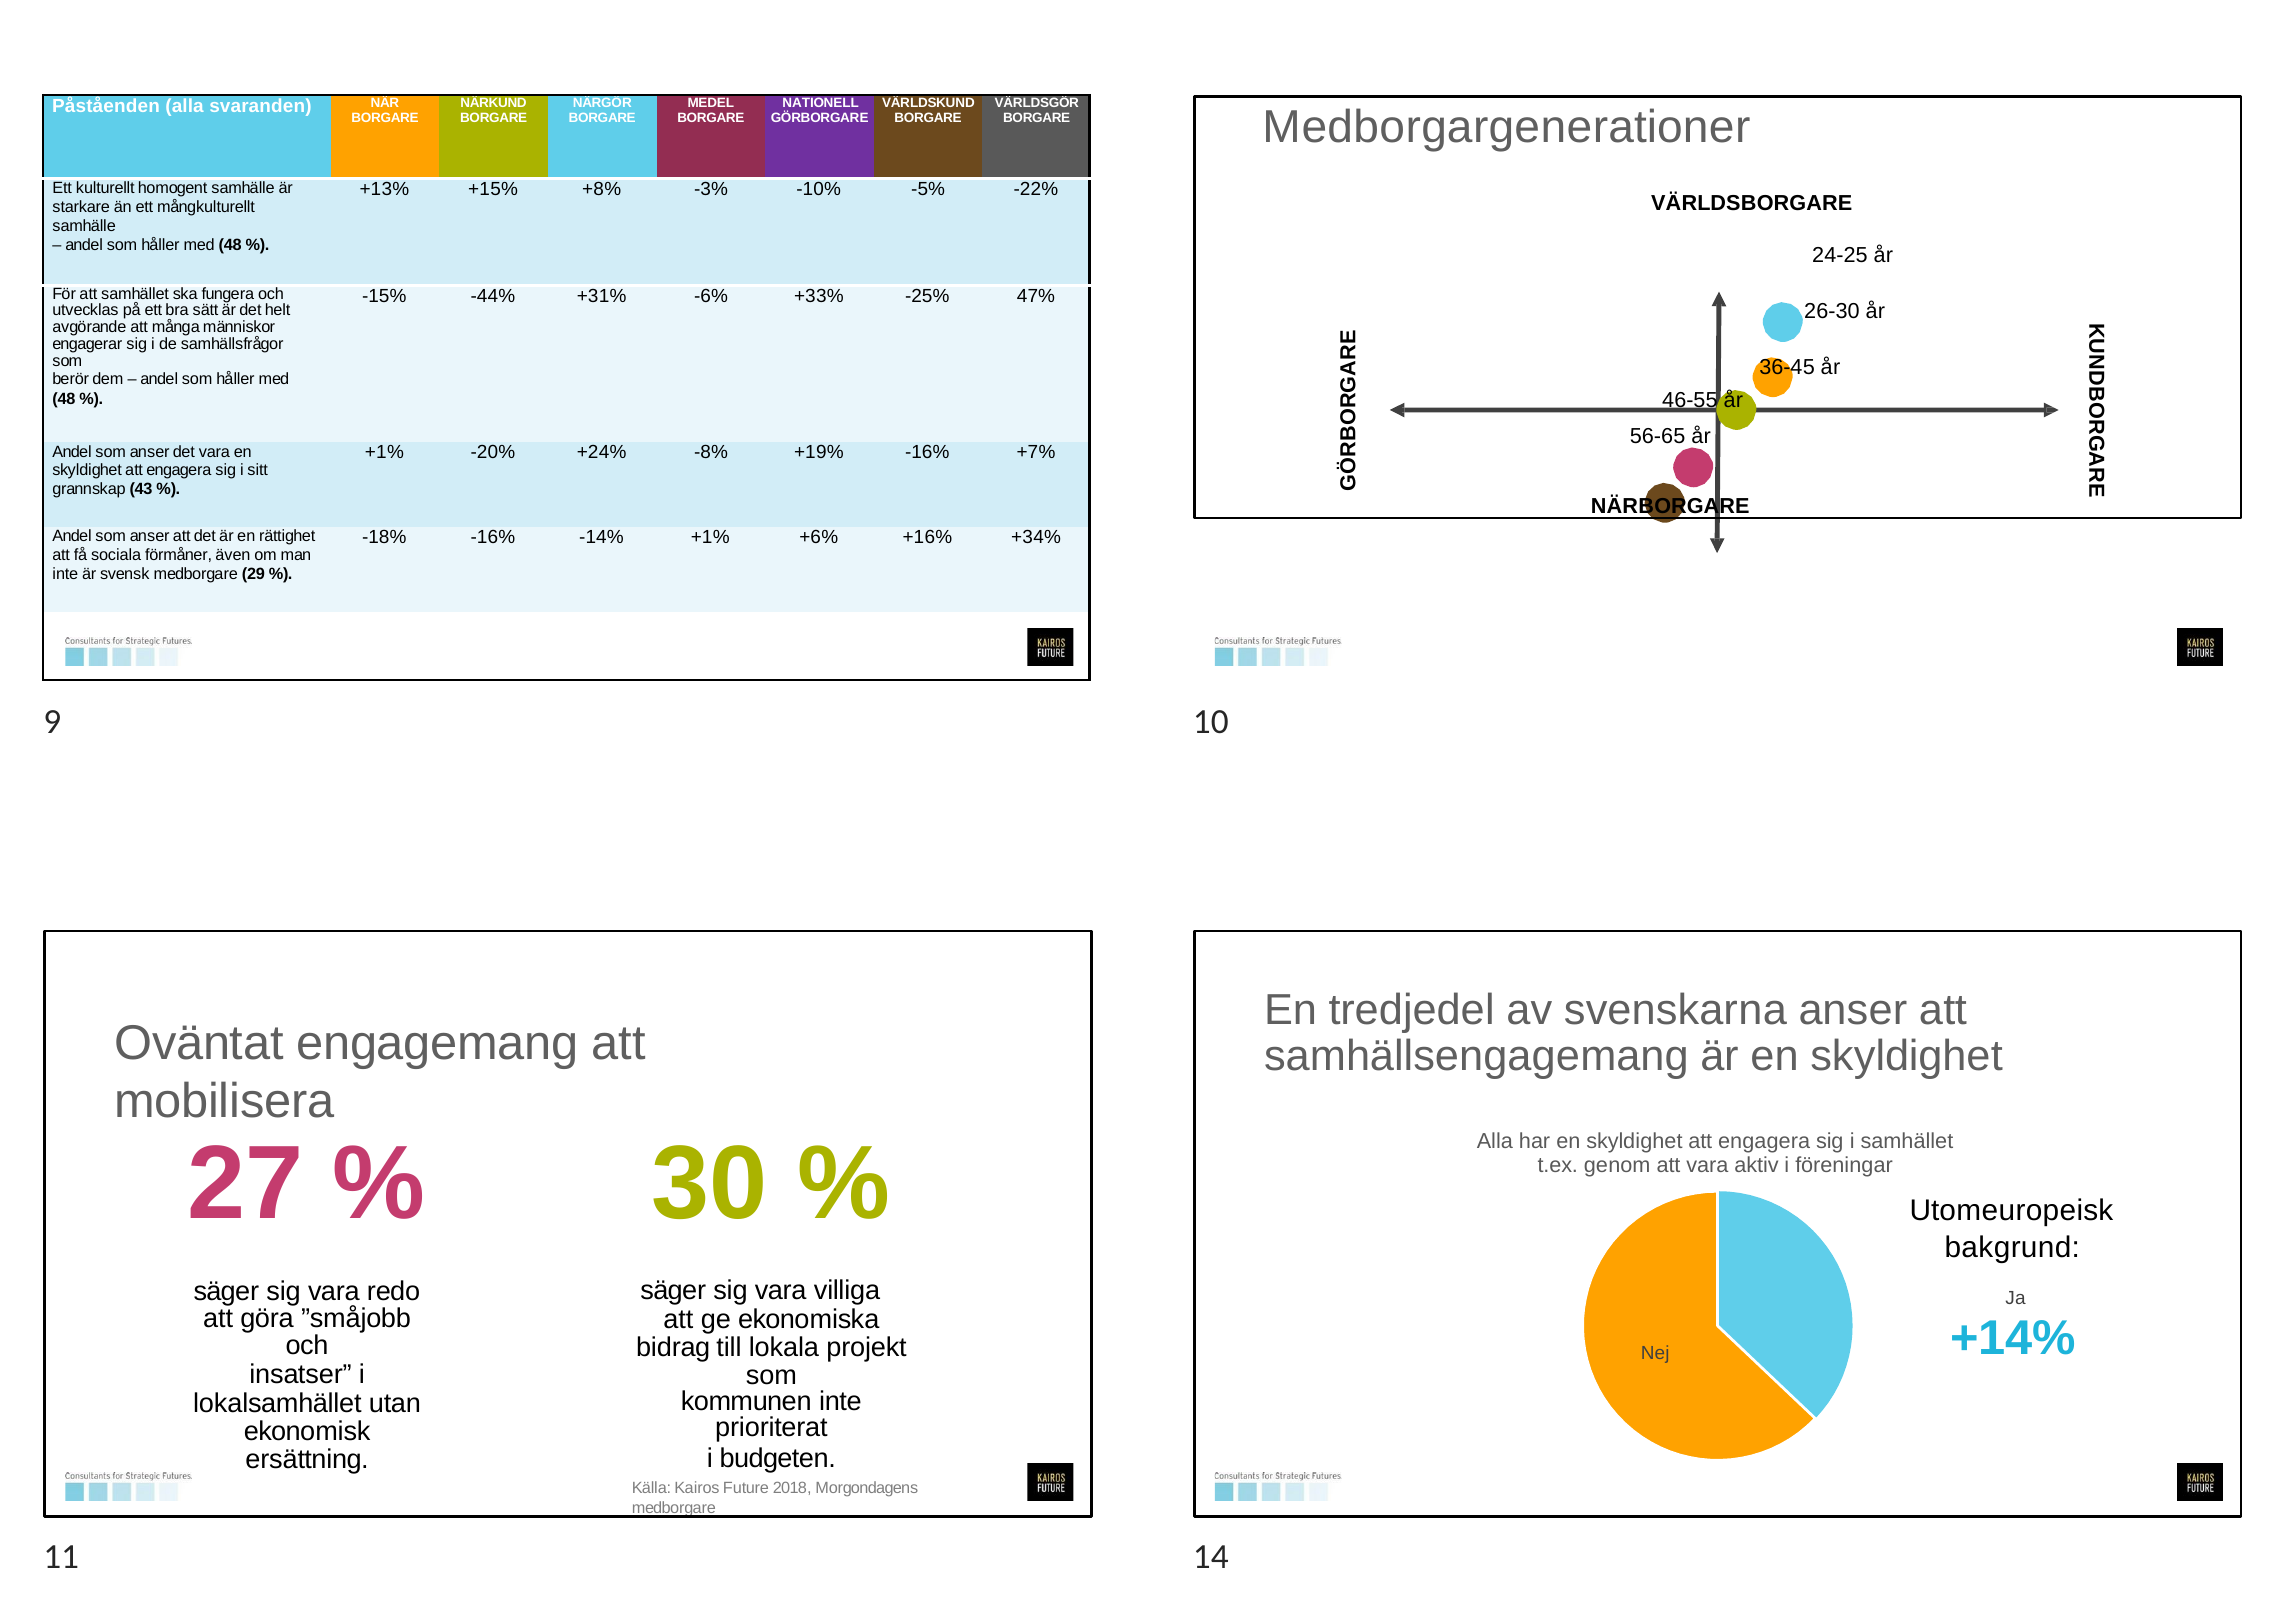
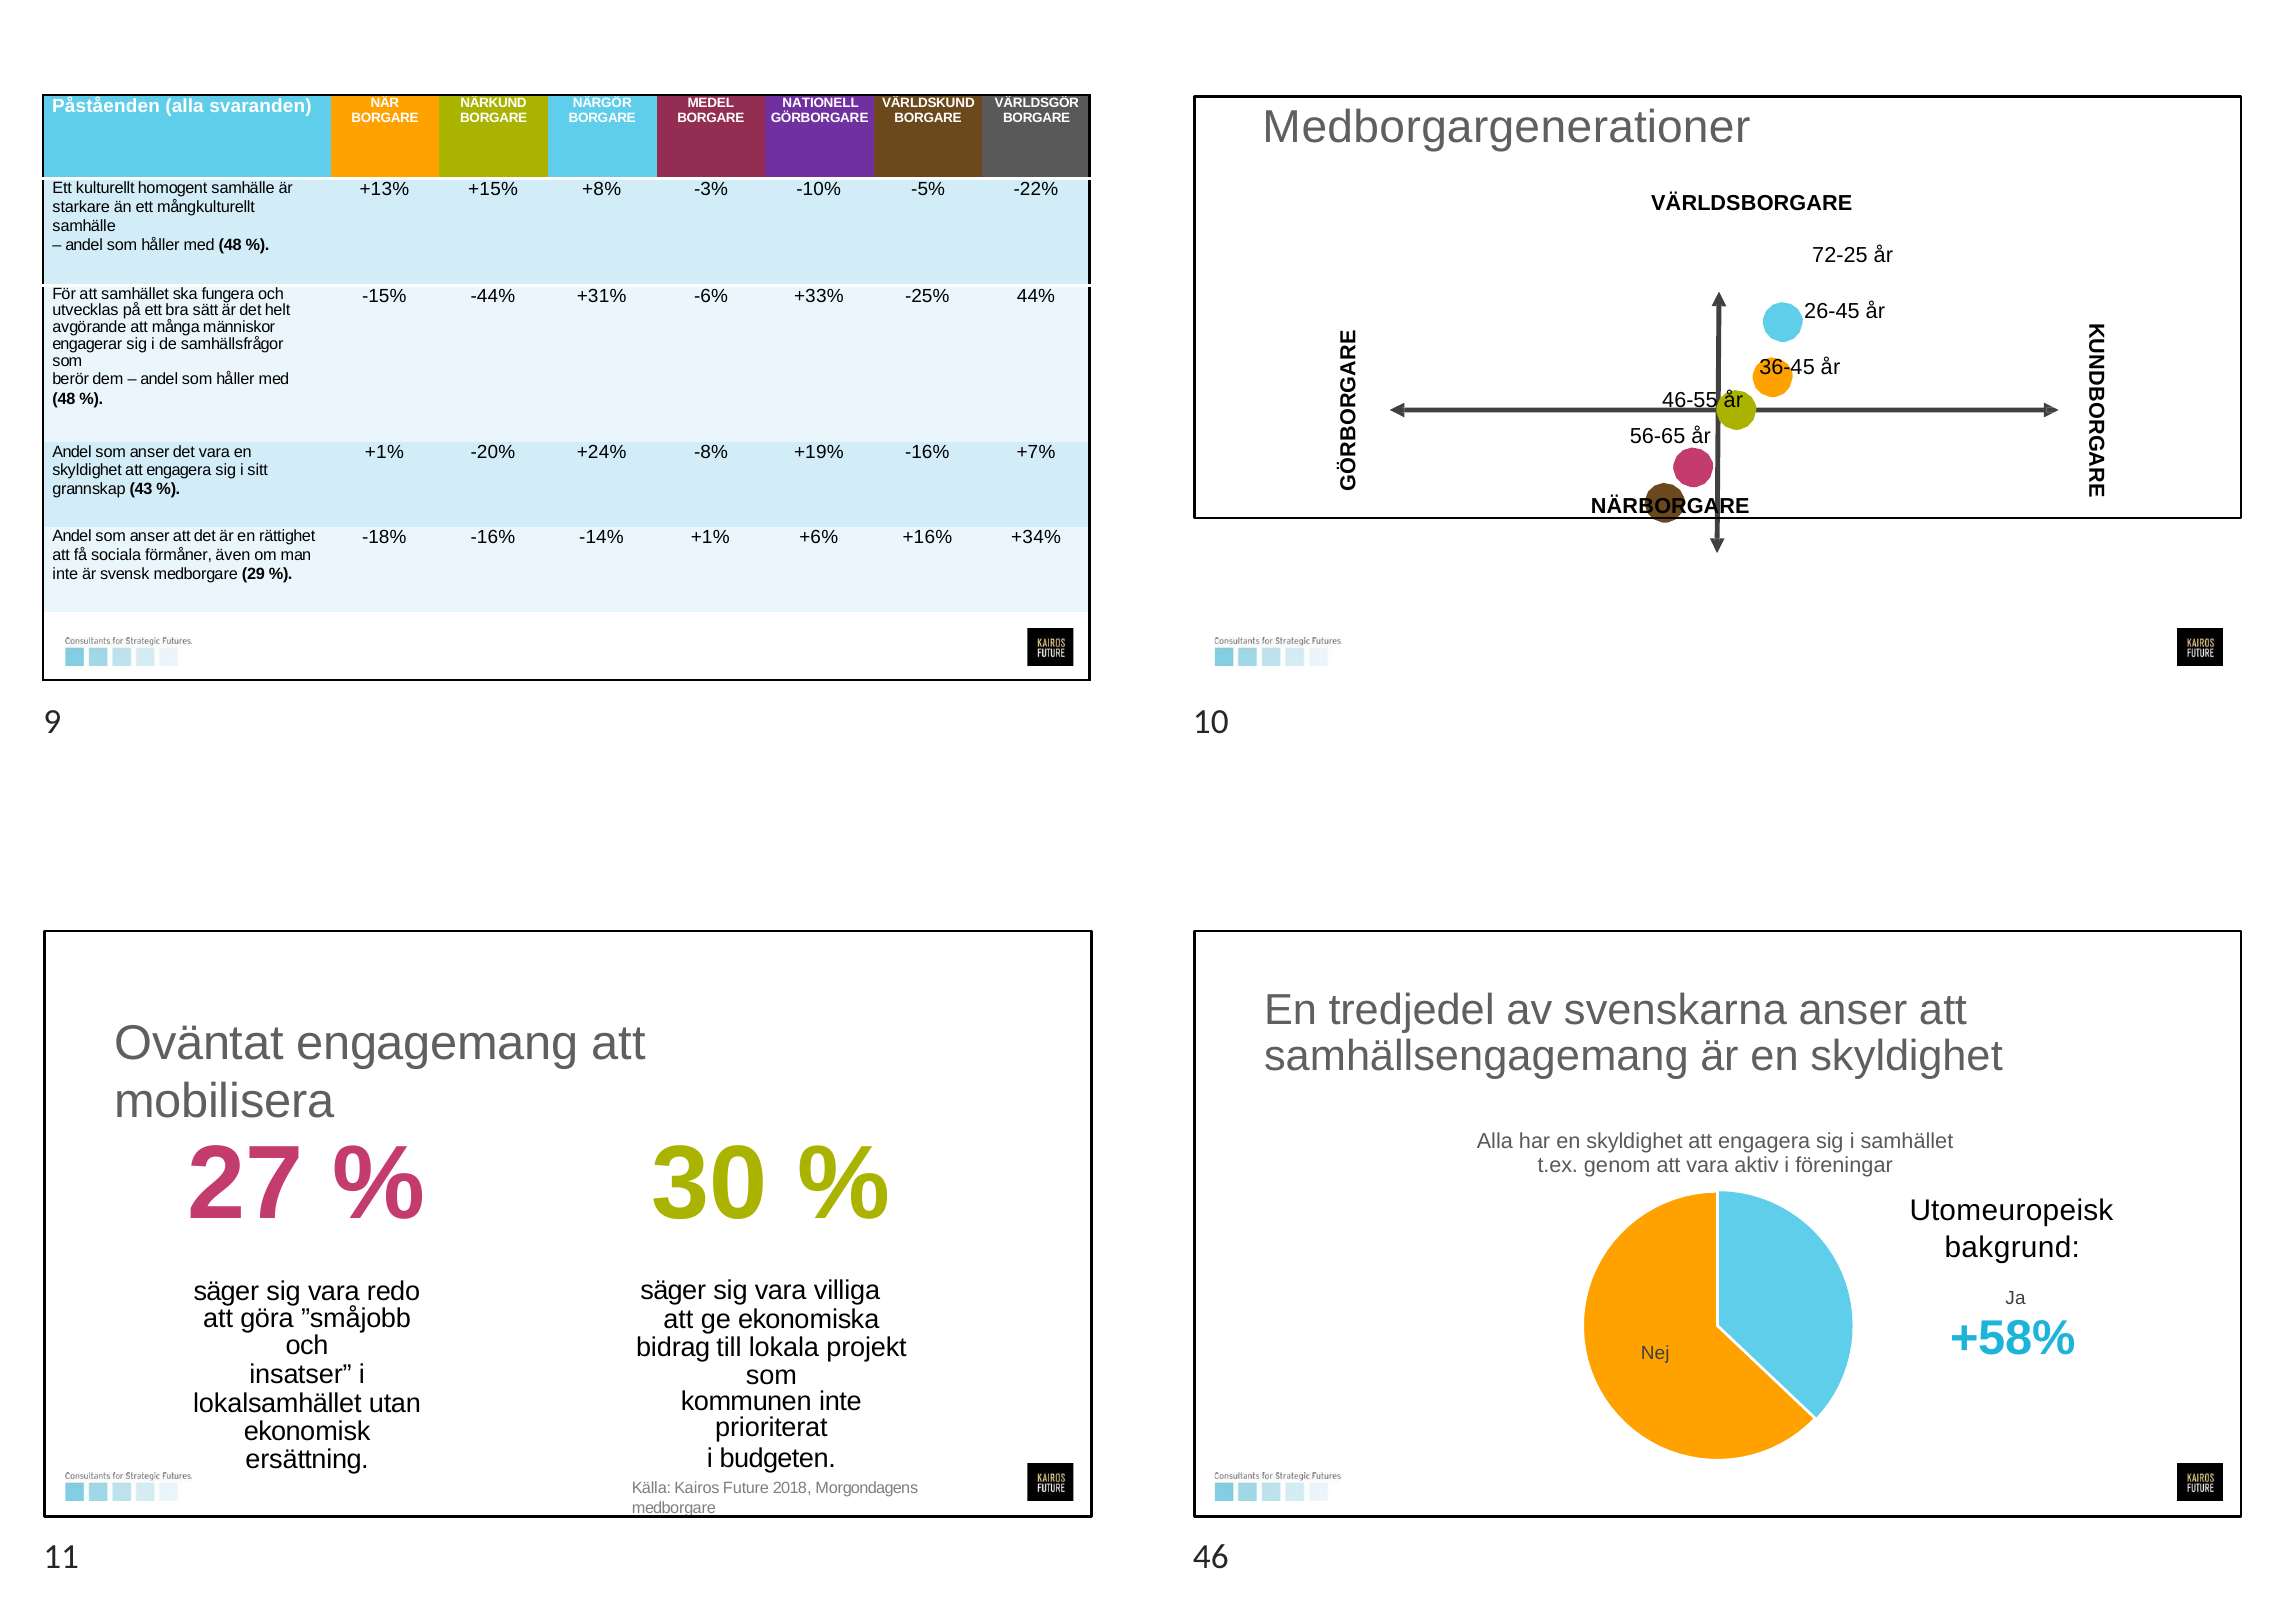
24-25: 24-25 -> 72-25 (1840, 255)
47%: 47% -> 44% (1036, 297)
26-30: 26-30 -> 26-45 (1832, 312)
+14%: +14% -> +58% (2013, 1339)
14: 14 -> 46 (1211, 1557)
